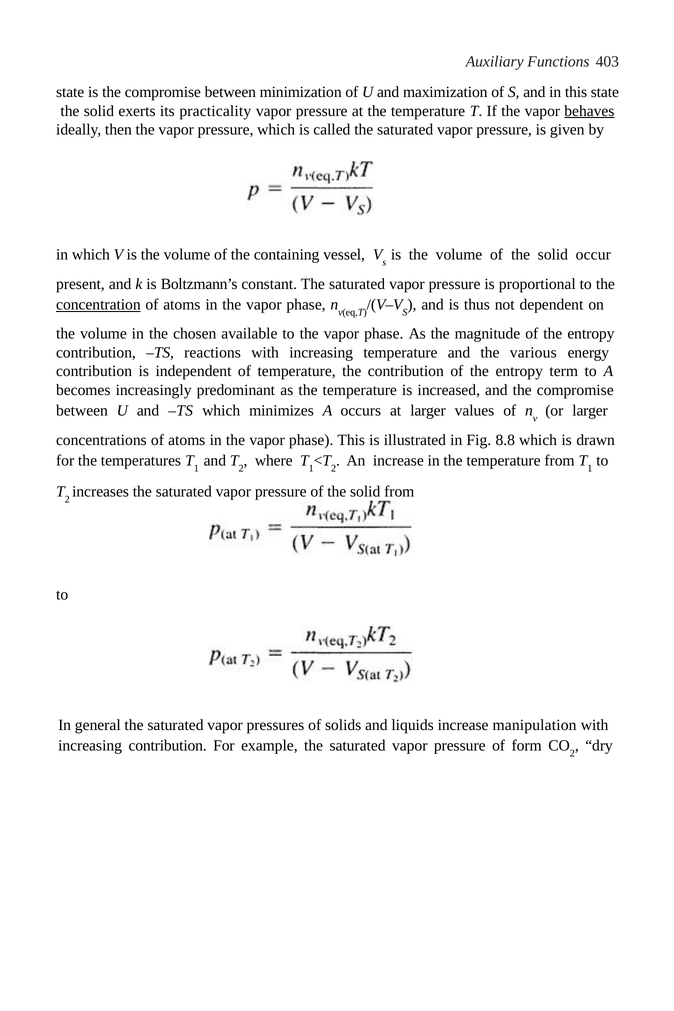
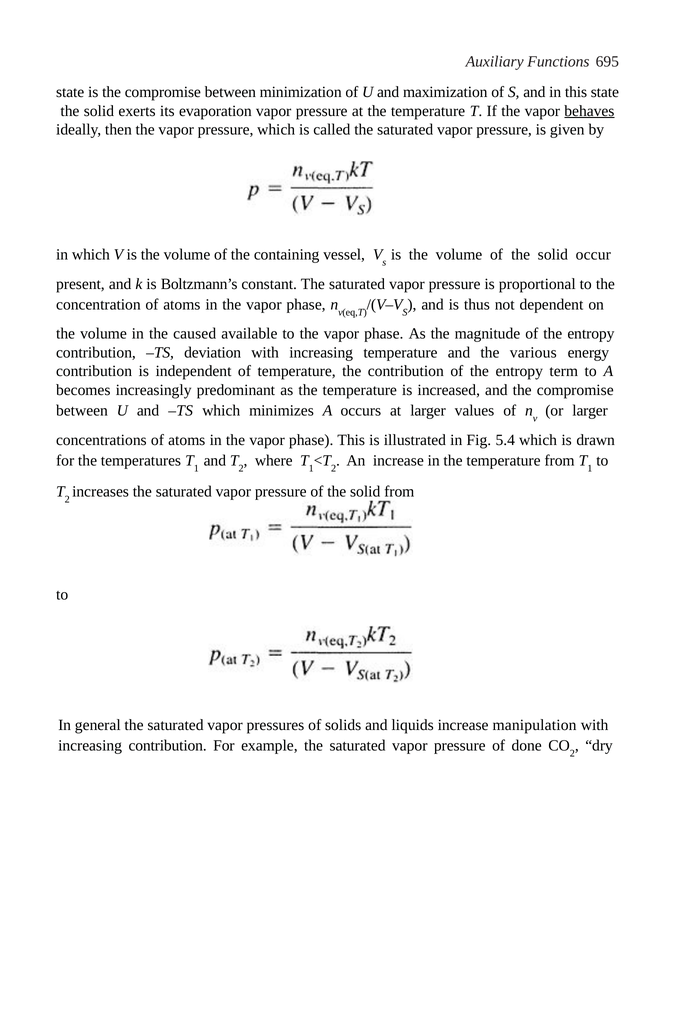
403: 403 -> 695 (607, 62)
practicality: practicality -> evaporation (215, 111)
concentration underline: present -> none (98, 305)
chosen: chosen -> caused (195, 334)
reactions: reactions -> deviation (213, 353)
8.8: 8.8 -> 5.4 (505, 440)
form: form -> done (527, 746)
